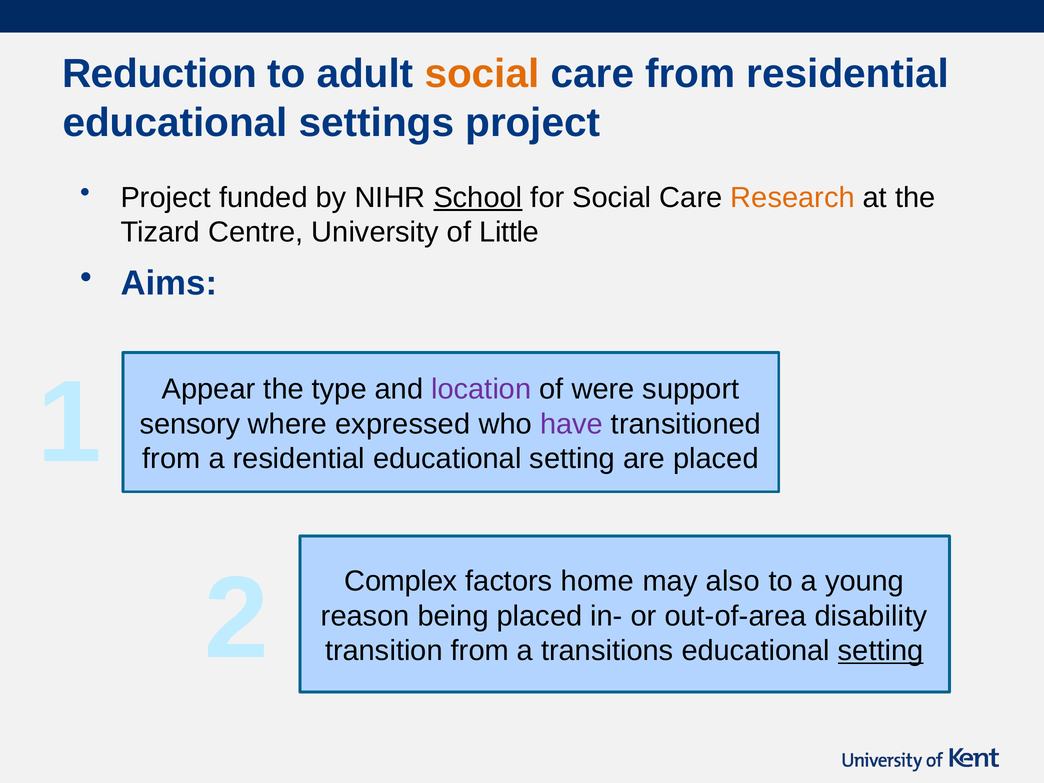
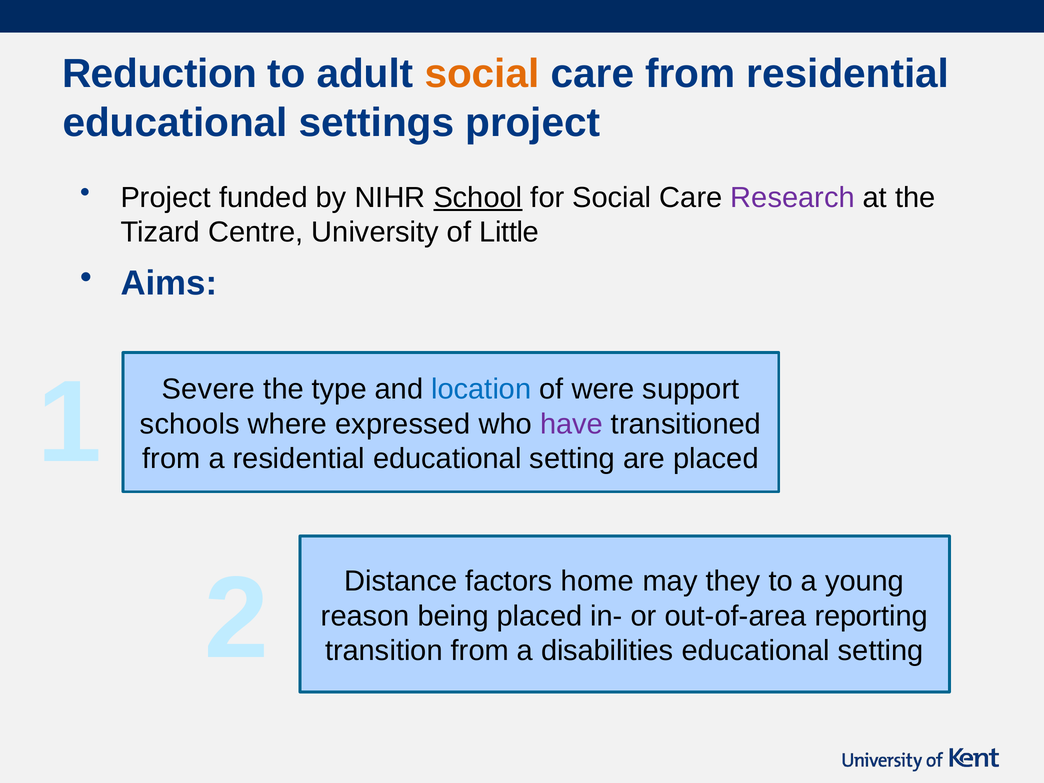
Research colour: orange -> purple (793, 198)
Appear: Appear -> Severe (208, 389)
location colour: purple -> blue (481, 389)
sensory: sensory -> schools (190, 424)
Complex: Complex -> Distance (401, 581)
also: also -> they (733, 581)
disability: disability -> reporting (871, 616)
transitions: transitions -> disabilities (607, 651)
setting underline: present -> none (881, 651)
